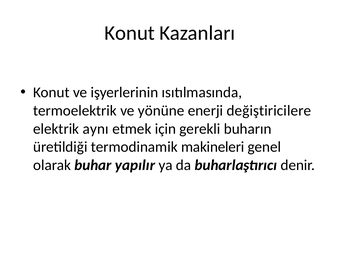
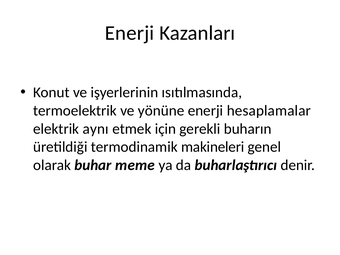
Konut: Konut -> Enerji (130, 33)
değiştiricilere: değiştiricilere -> hesaplamalar (269, 111)
yapılır: yapılır -> meme (135, 165)
